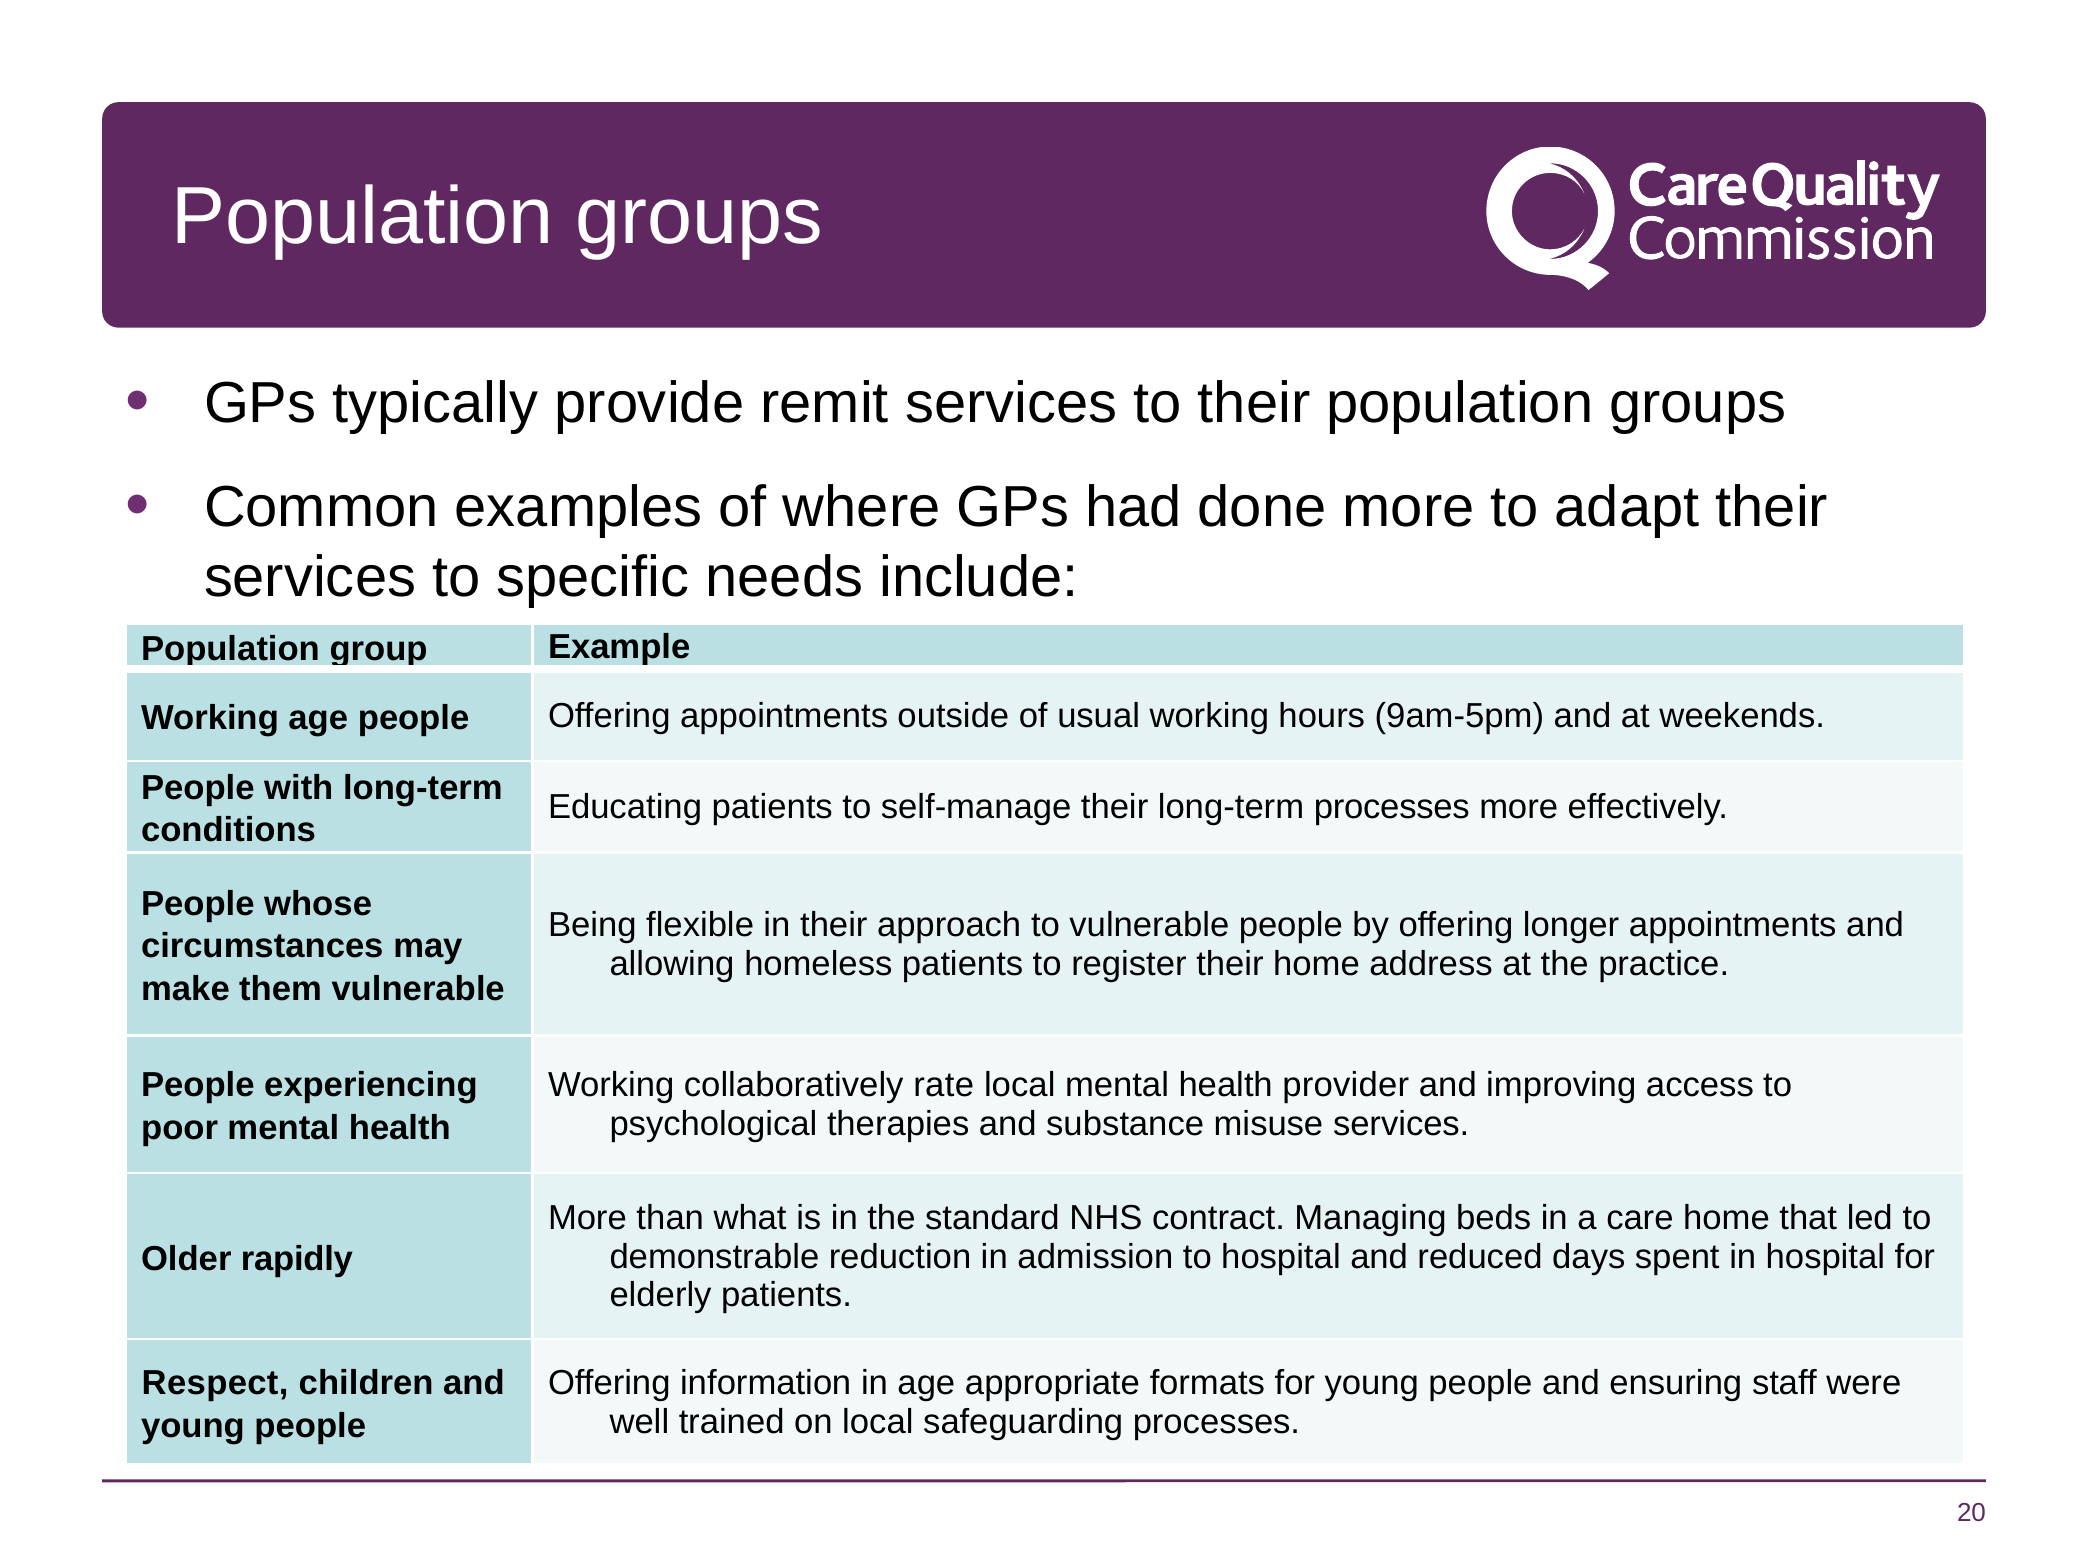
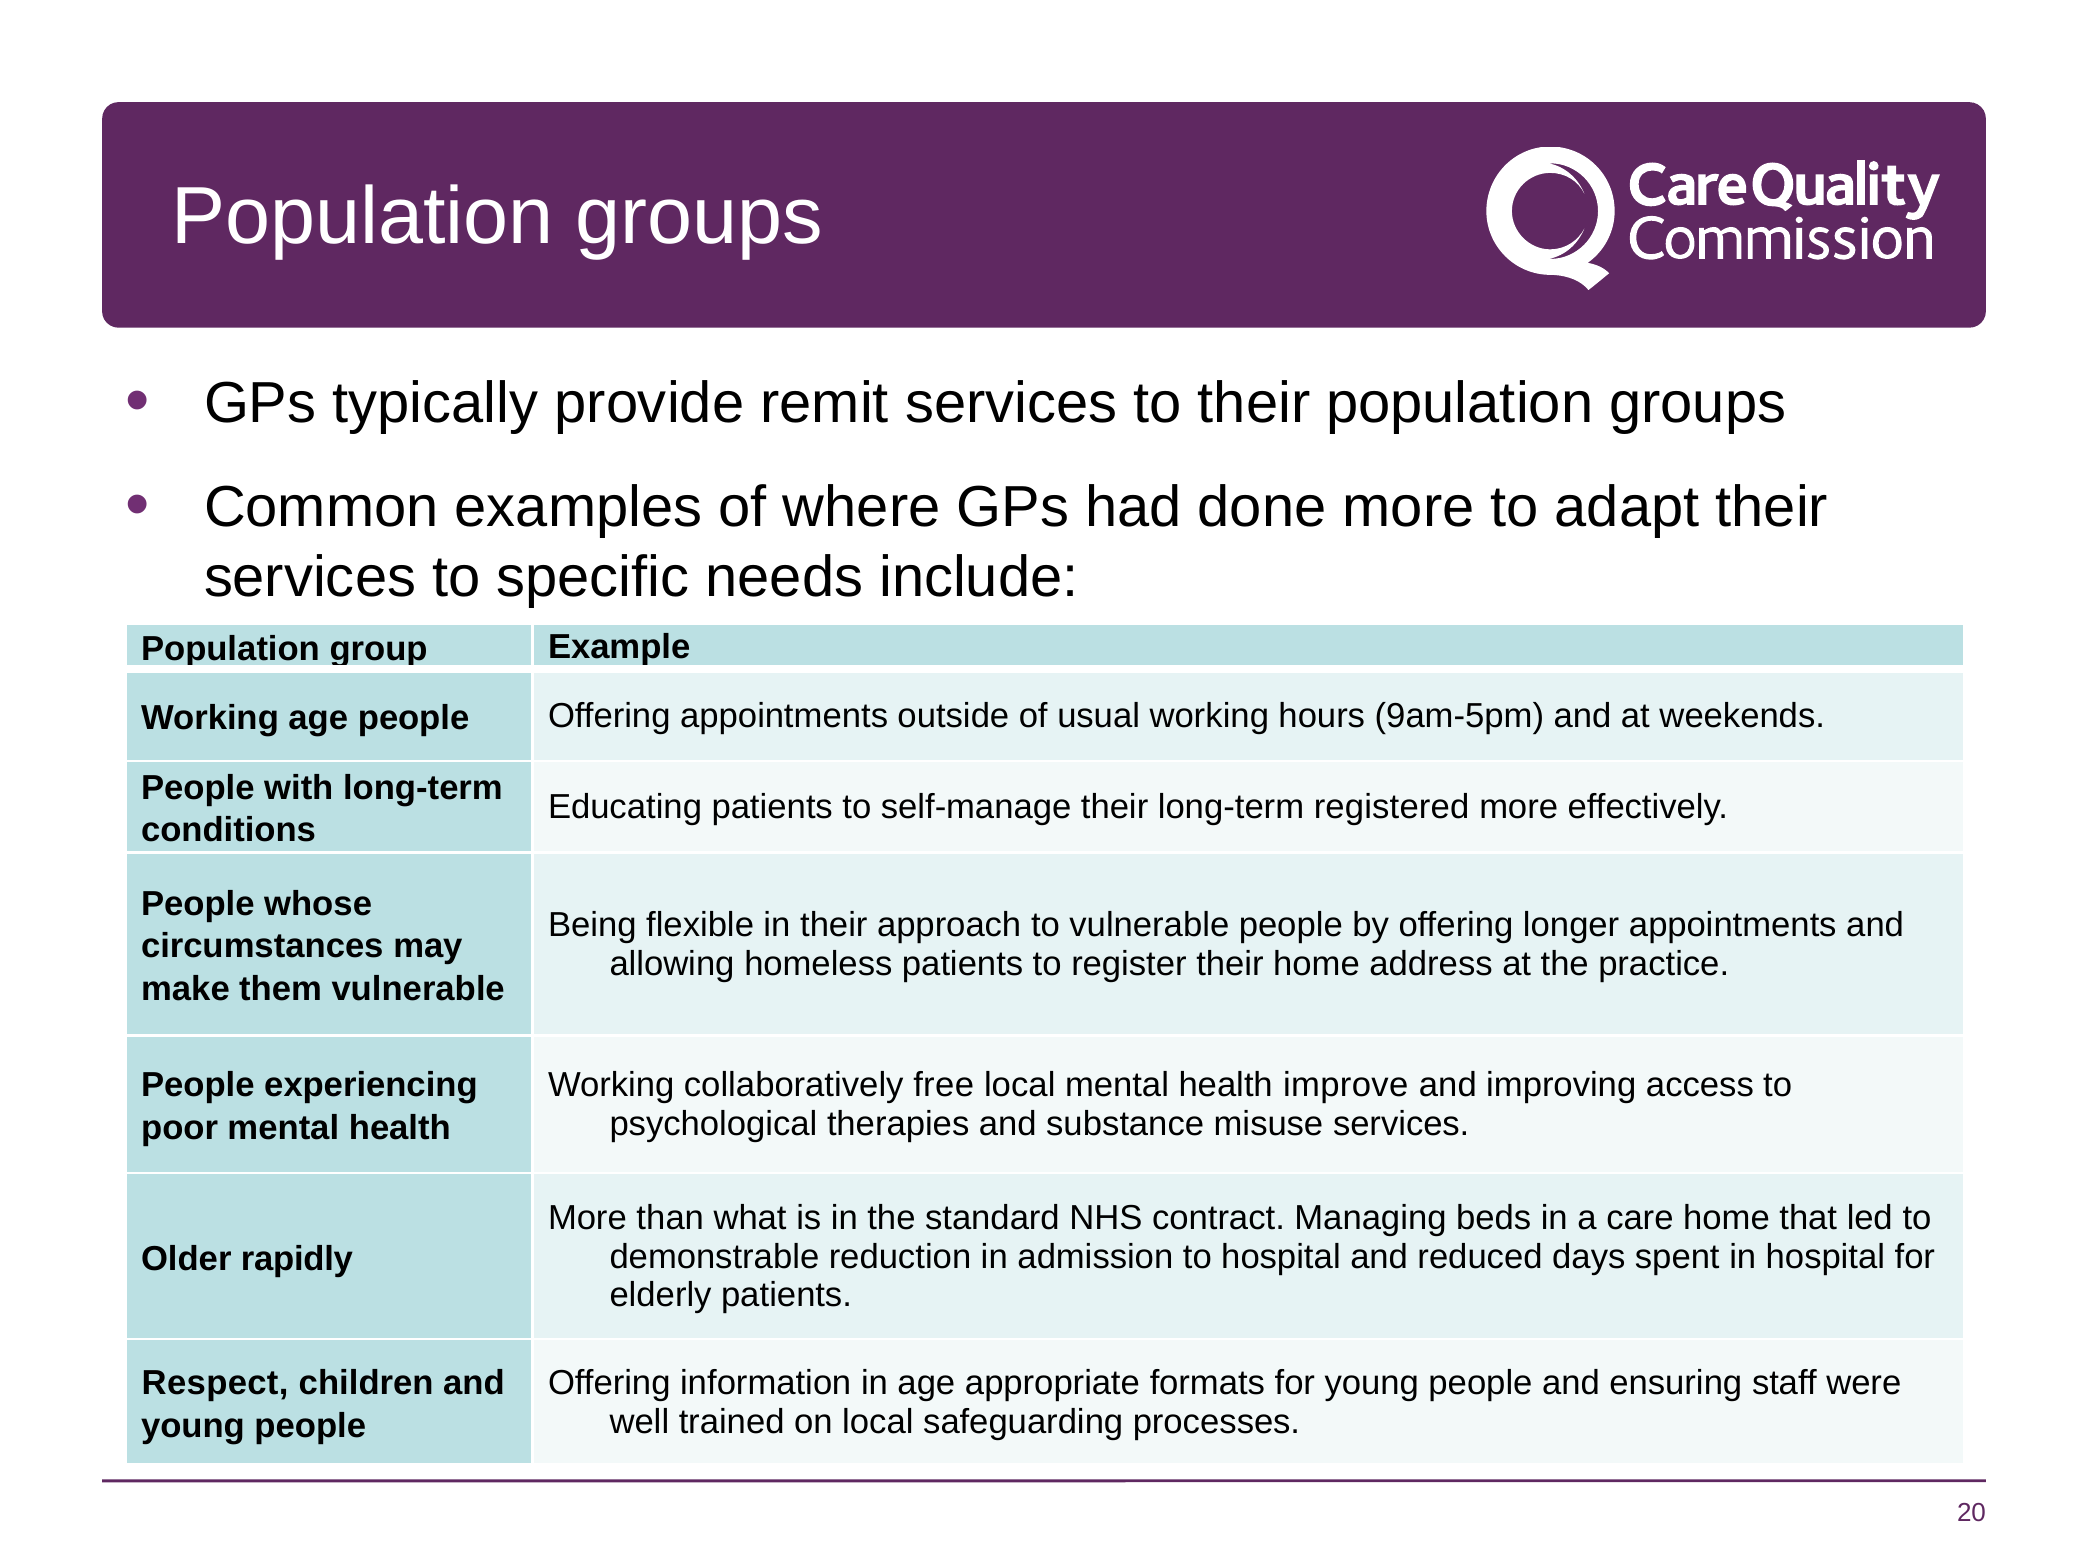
long-term processes: processes -> registered (1392, 807)
rate: rate -> free (944, 1085)
provider: provider -> improve (1346, 1085)
